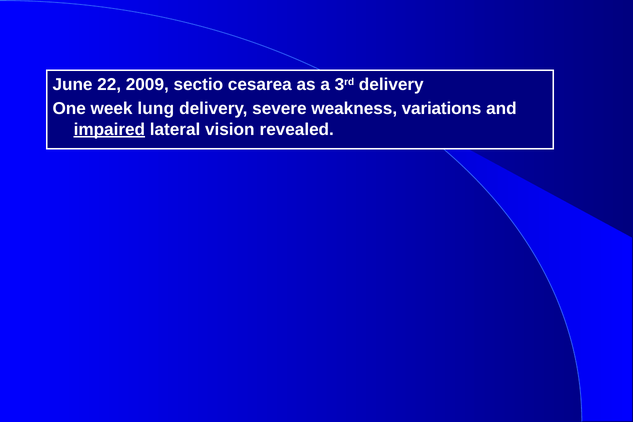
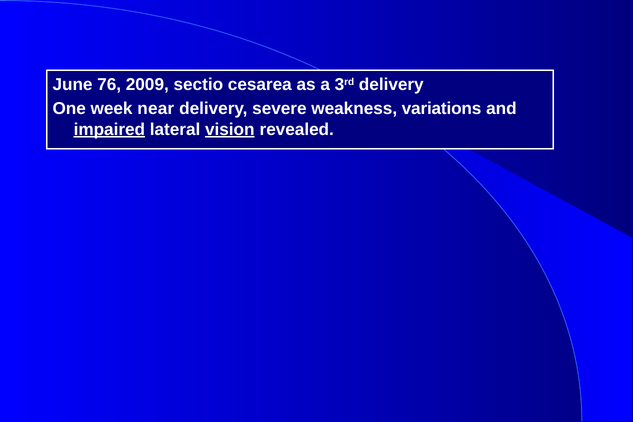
22: 22 -> 76 (109, 85)
lung: lung -> near (156, 109)
vision underline: none -> present (230, 129)
